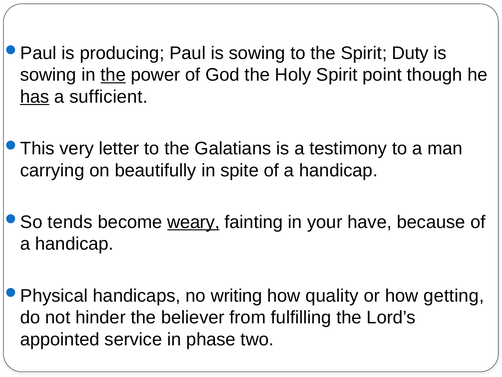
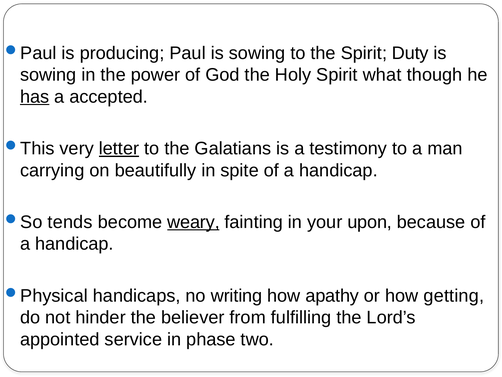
the underline: present -> none (113, 75)
point: point -> what (382, 75)
sufficient: sufficient -> accepted (109, 97)
letter underline: none -> present (119, 148)
have: have -> upon (370, 222)
quality: quality -> apathy (332, 295)
